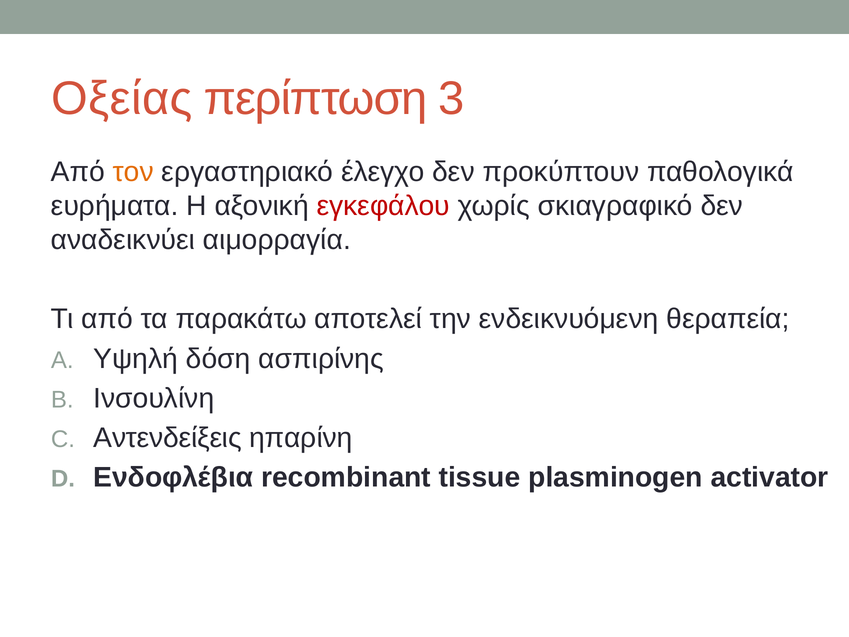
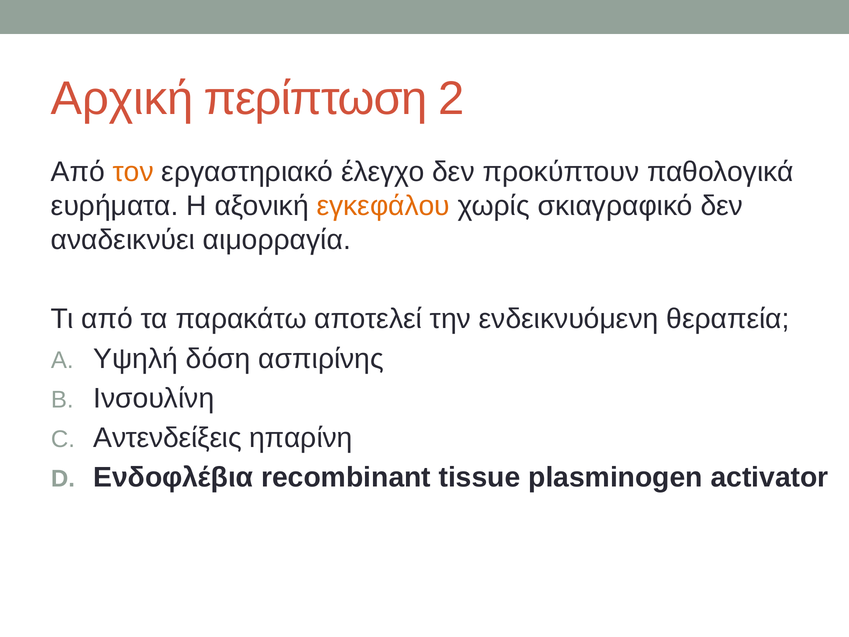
Οξείας: Οξείας -> Αρχική (122, 99)
3: 3 -> 2 (452, 99)
εγκεφάλου colour: red -> orange (383, 206)
